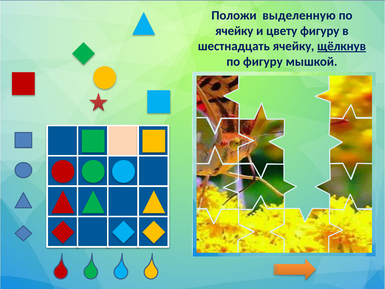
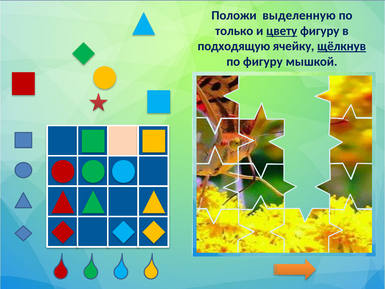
ячейку: ячейку -> только (234, 31)
цвету underline: none -> present (282, 31)
шестнадцать: шестнадцать -> подходящую (234, 46)
